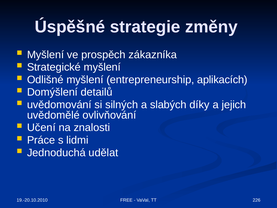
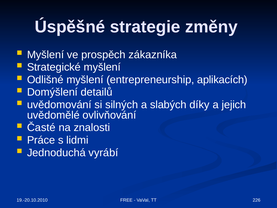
Učení: Učení -> Časté (41, 127)
udělat: udělat -> vyrábí (103, 152)
